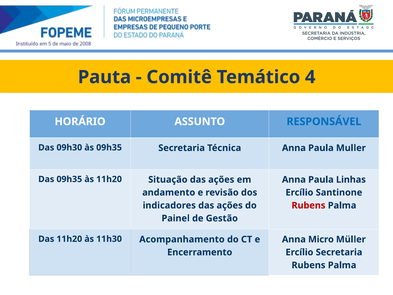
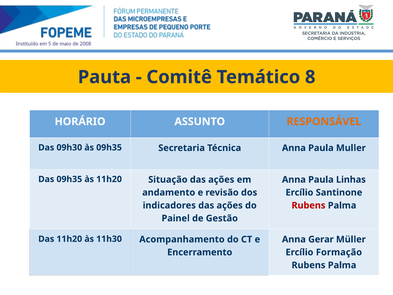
4: 4 -> 8 (310, 77)
RESPONSÁVEL colour: blue -> orange (324, 121)
Micro: Micro -> Gerar (321, 239)
Ercílio Secretaria: Secretaria -> Formação (339, 252)
